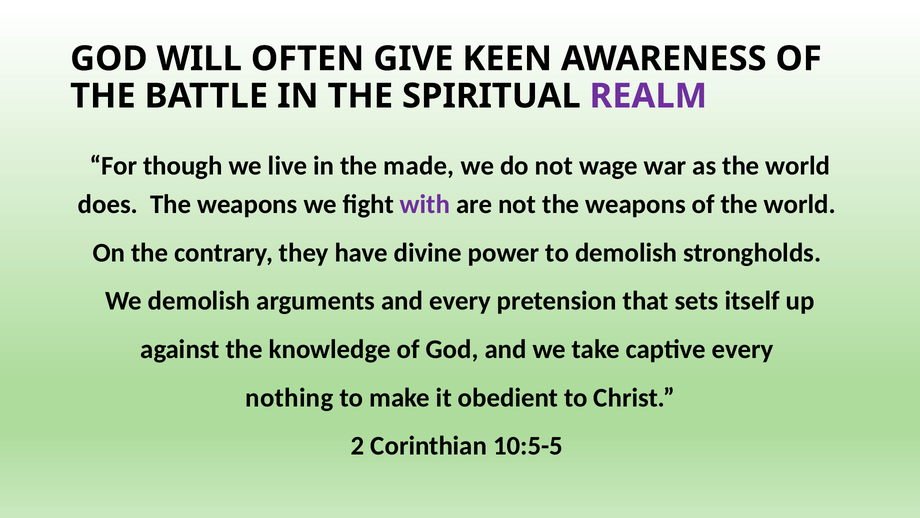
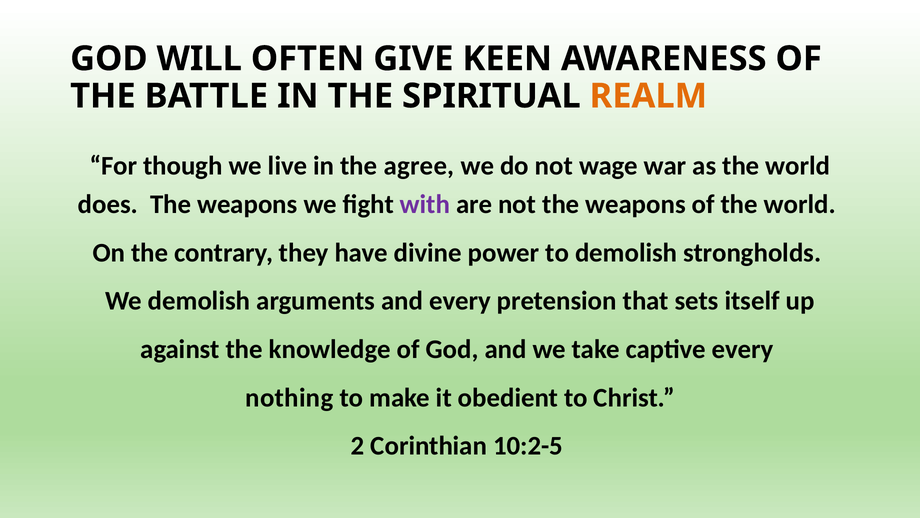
REALM colour: purple -> orange (648, 96)
made: made -> agree (419, 166)
10:5-5: 10:5-5 -> 10:2-5 (528, 446)
